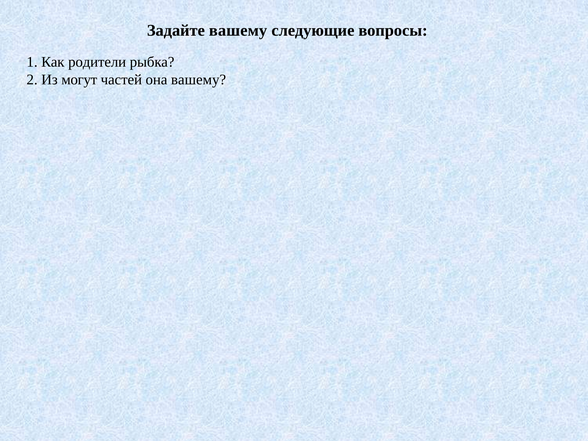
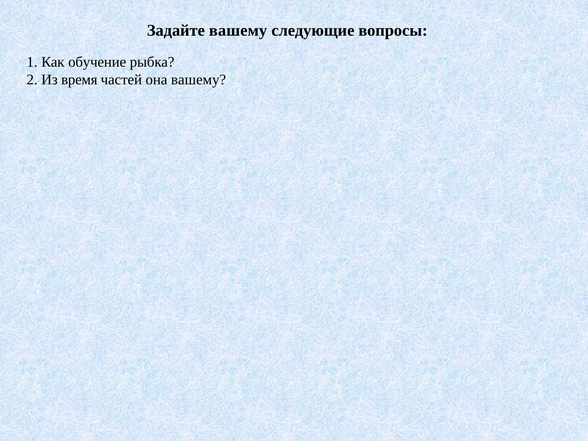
родители: родители -> обучение (97, 62)
могут: могут -> время (79, 80)
